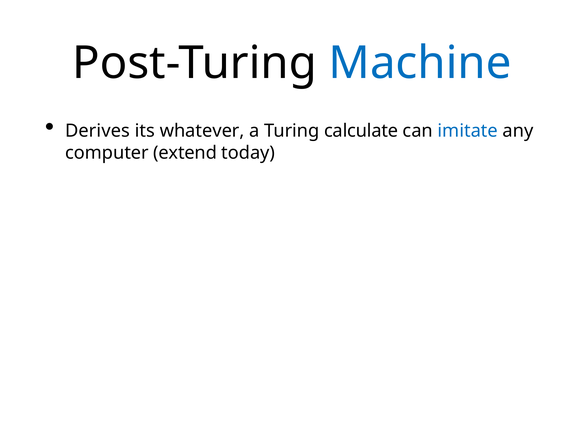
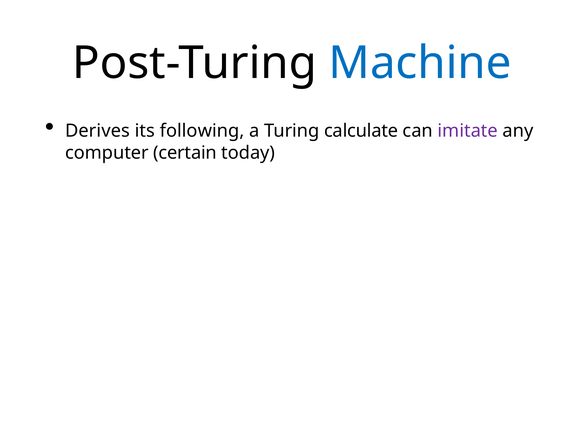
whatever: whatever -> following (202, 131)
imitate colour: blue -> purple (468, 131)
extend: extend -> certain (185, 153)
